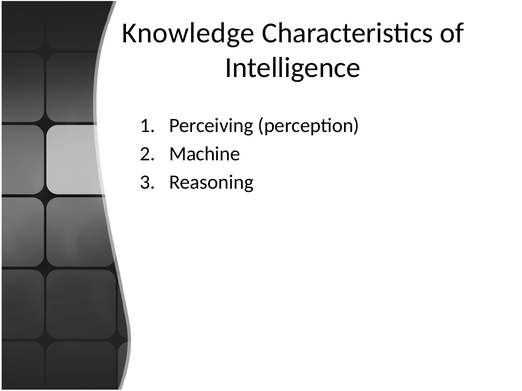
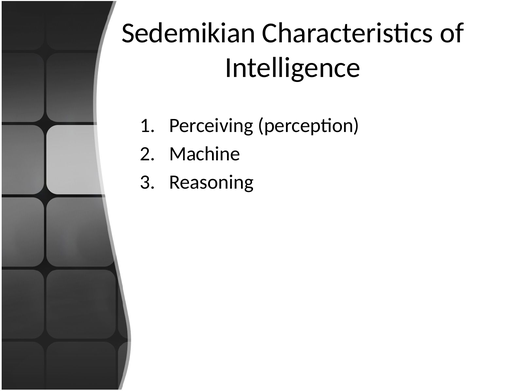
Knowledge: Knowledge -> Sedemikian (188, 33)
